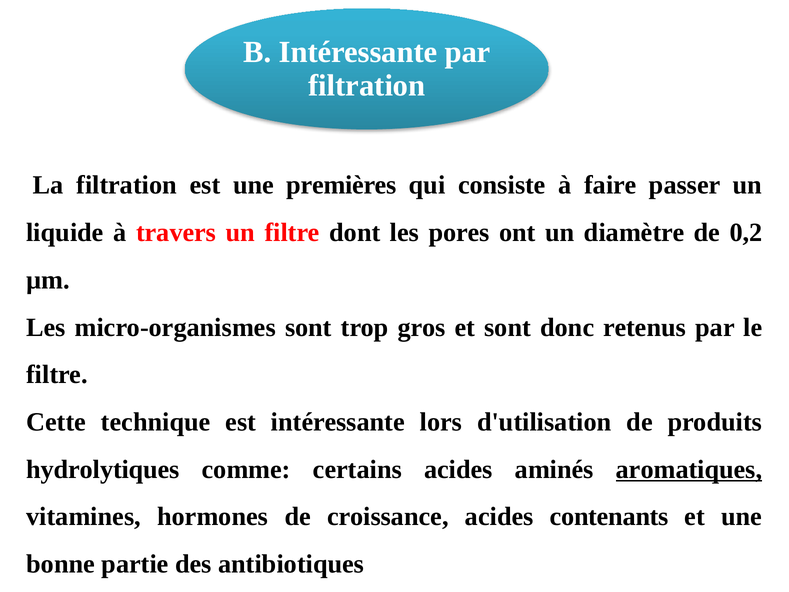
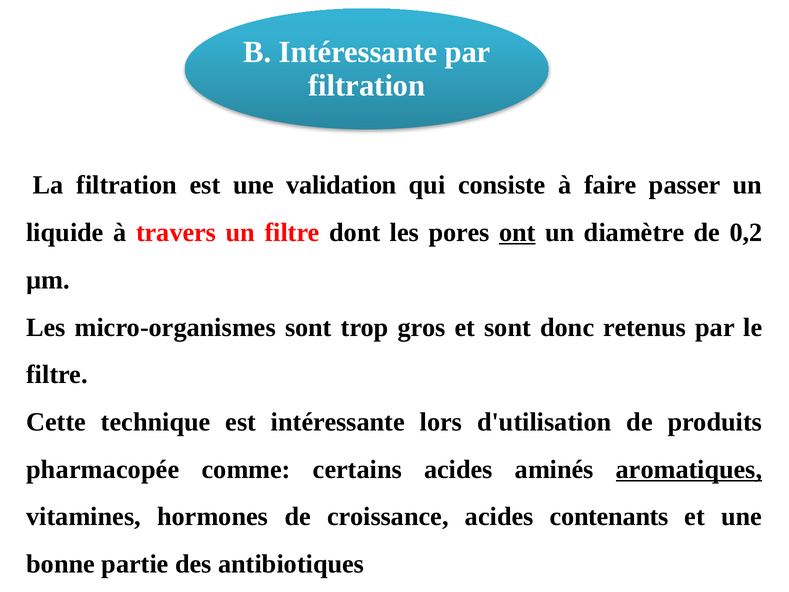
premières: premières -> validation (341, 185)
ont underline: none -> present (517, 233)
hydrolytiques: hydrolytiques -> pharmacopée (103, 469)
